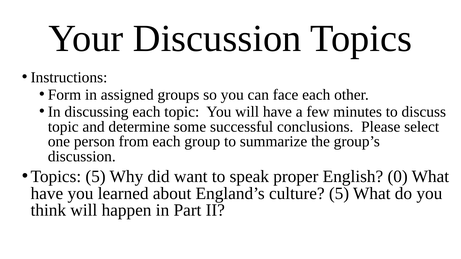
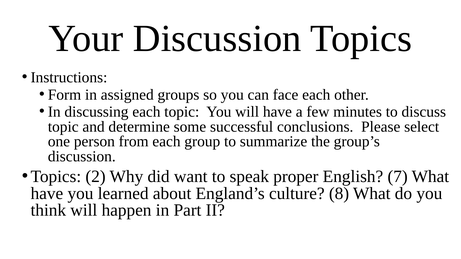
Topics 5: 5 -> 2 (96, 177)
0: 0 -> 7 (398, 177)
culture 5: 5 -> 8 (339, 194)
